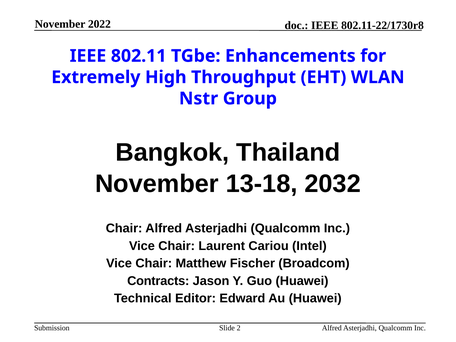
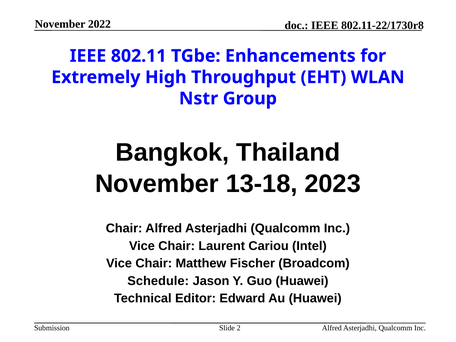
2032: 2032 -> 2023 (333, 184)
Contracts: Contracts -> Schedule (158, 281)
